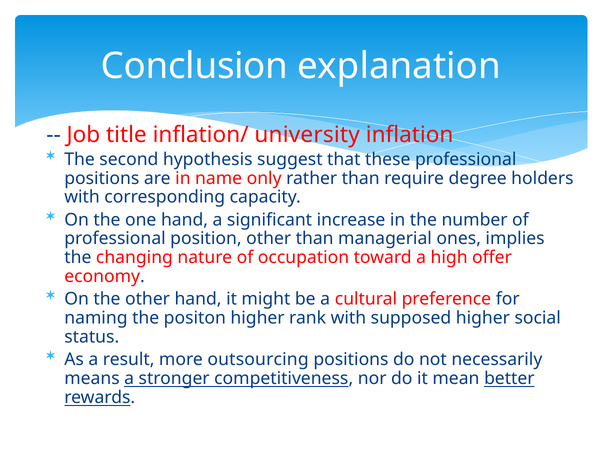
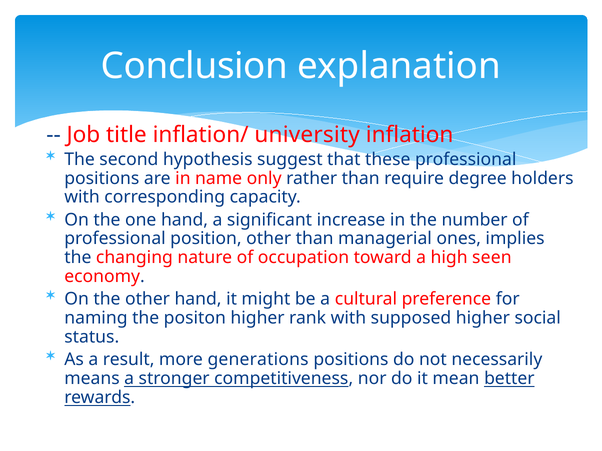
offer: offer -> seen (492, 258)
outsourcing: outsourcing -> generations (258, 360)
